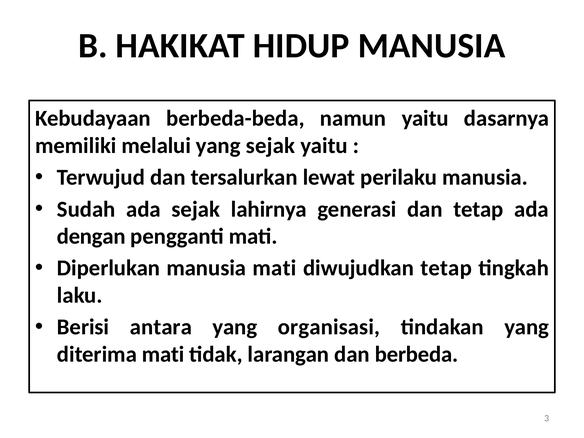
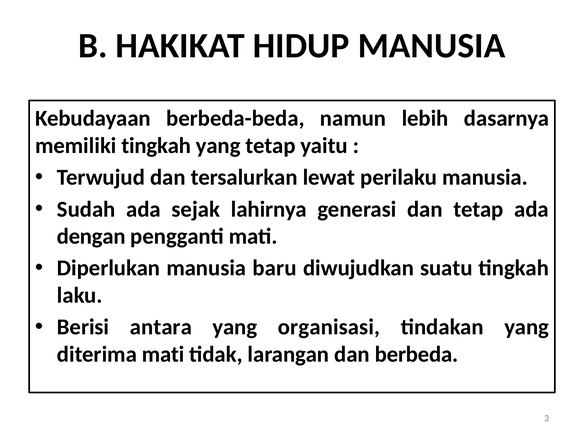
namun yaitu: yaitu -> lebih (425, 118)
memiliki melalui: melalui -> tingkah (156, 146)
yang sejak: sejak -> tetap (271, 146)
manusia mati: mati -> baru (275, 268)
diwujudkan tetap: tetap -> suatu (446, 268)
